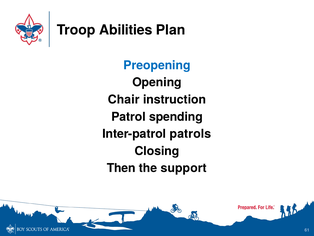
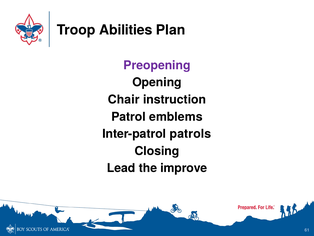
Preopening colour: blue -> purple (157, 65)
spending: spending -> emblems (176, 116)
Then: Then -> Lead (121, 168)
support: support -> improve (184, 168)
